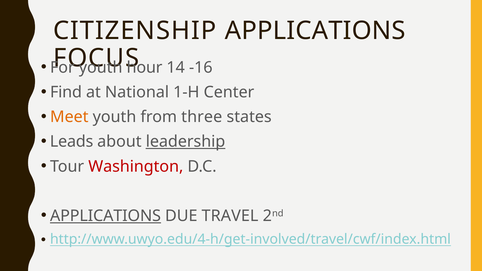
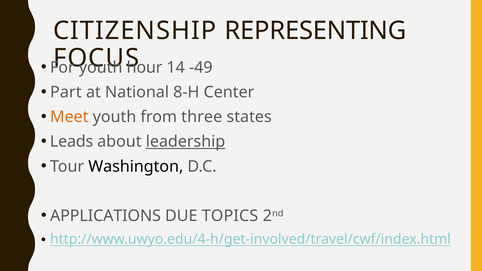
CITIZENSHIP APPLICATIONS: APPLICATIONS -> REPRESENTING (315, 31)
-16: -16 -> -49 (201, 68)
Find: Find -> Part (66, 92)
1-H: 1-H -> 8-H (186, 92)
Washington colour: red -> black (136, 166)
APPLICATIONS underline: present -> none (105, 216)
TRAVEL: TRAVEL -> TOPICS (230, 216)
